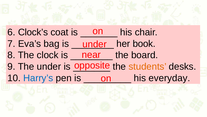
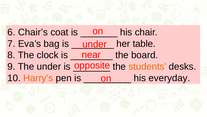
Clock’s: Clock’s -> Chair’s (33, 32)
book: book -> table (144, 44)
Harry’s colour: blue -> orange (38, 78)
